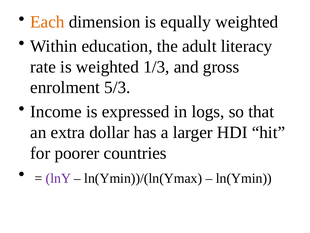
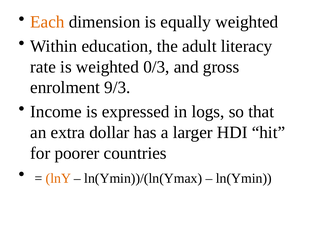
1/3: 1/3 -> 0/3 (156, 67)
5/3: 5/3 -> 9/3 (117, 87)
lnY colour: purple -> orange (58, 178)
